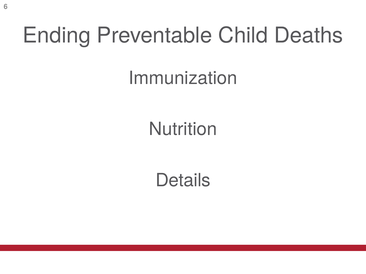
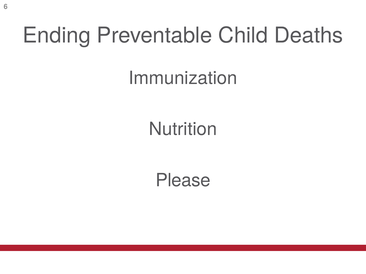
Details: Details -> Please (183, 181)
